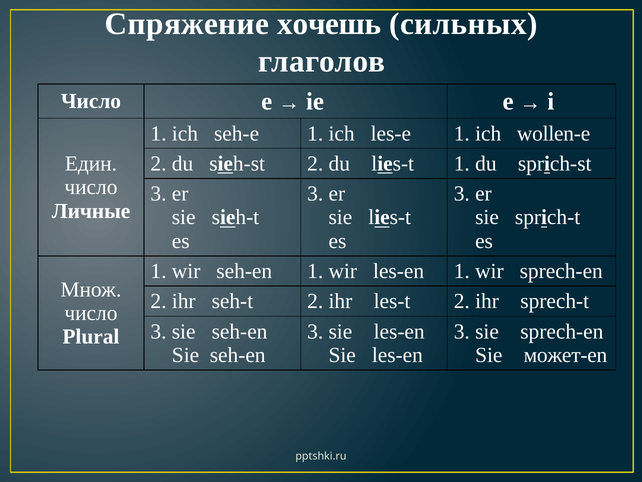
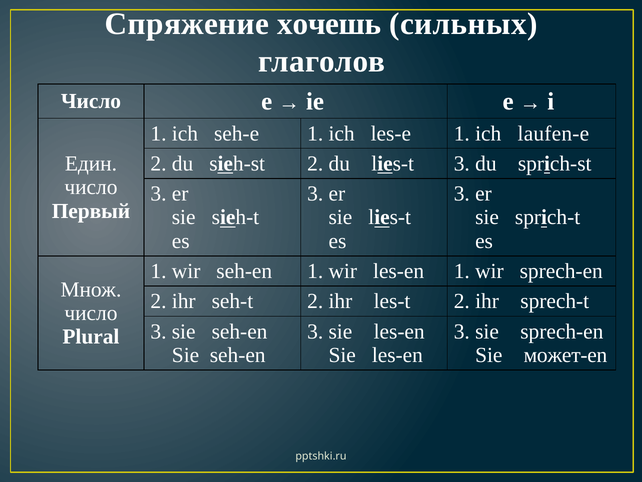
wollen-e: wollen-e -> laufen-e (553, 133)
lies-t 1: 1 -> 3 (462, 163)
Личные: Личные -> Первый (91, 211)
